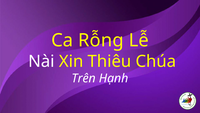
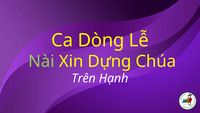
Rỗng: Rỗng -> Dòng (101, 40)
Nài colour: white -> light green (41, 61)
Thiêu: Thiêu -> Dựng (109, 61)
